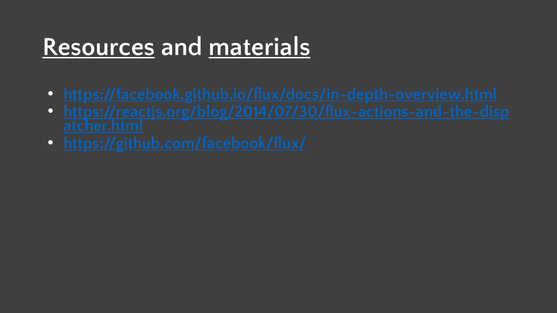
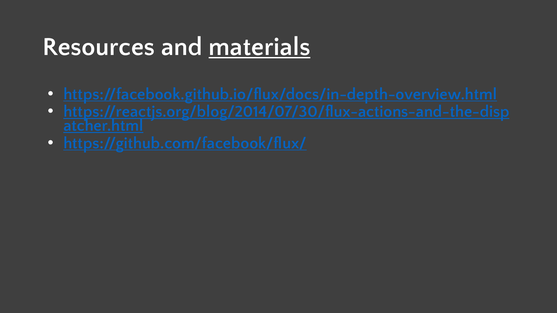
Resources underline: present -> none (99, 47)
